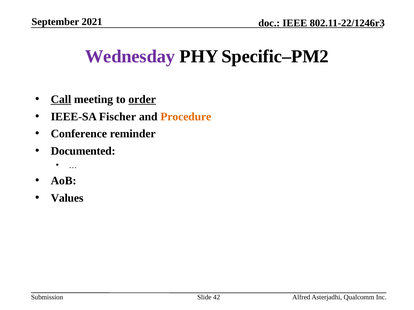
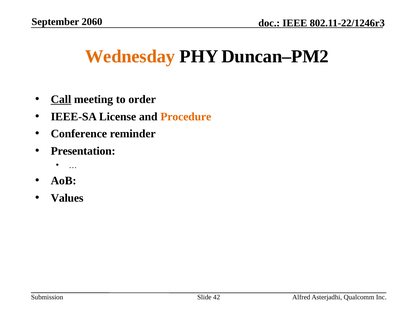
2021: 2021 -> 2060 (92, 22)
Wednesday colour: purple -> orange (130, 56)
Specific–PM2: Specific–PM2 -> Duncan–PM2 (275, 56)
order underline: present -> none (142, 99)
Fischer: Fischer -> License (118, 117)
Documented: Documented -> Presentation (83, 151)
